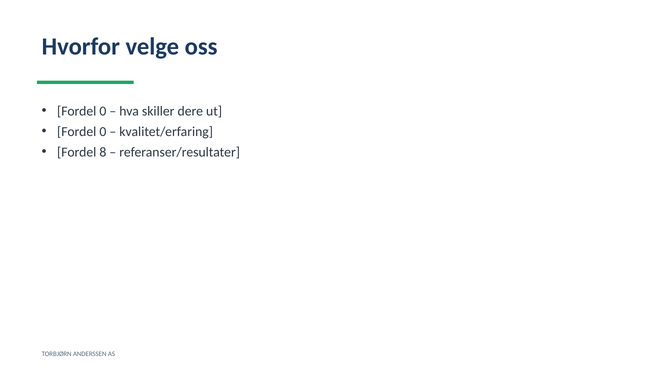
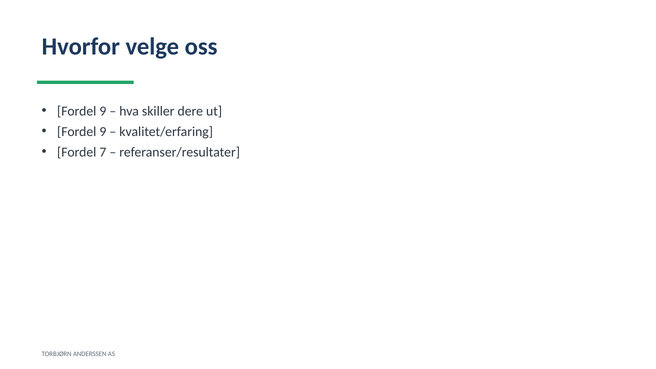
0: 0 -> 9 (103, 111)
0: 0 -> 9 (103, 132)
8: 8 -> 7 (103, 152)
